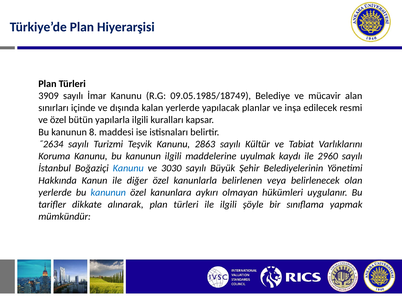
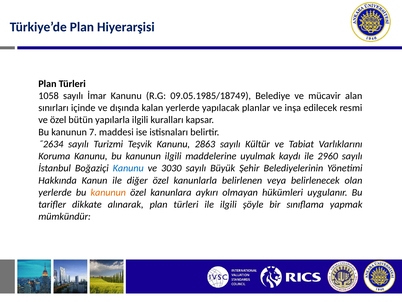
3909: 3909 -> 1058 (49, 96)
8: 8 -> 7 (93, 132)
kanunun colour: blue -> orange (108, 192)
